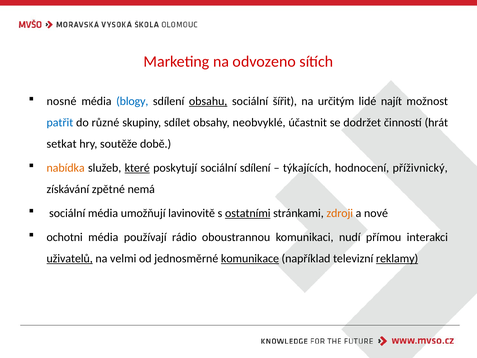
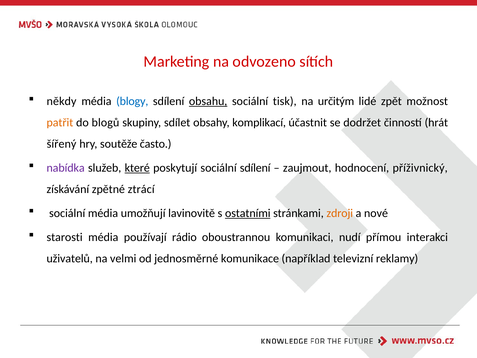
nosné: nosné -> někdy (62, 101)
šířit: šířit -> tisk (285, 101)
najít: najít -> zpět (391, 101)
patřit colour: blue -> orange (60, 122)
různé: různé -> blogů (105, 122)
neobvyklé: neobvyklé -> komplikací (259, 122)
setkat: setkat -> šířený (62, 144)
době: době -> často (156, 144)
nabídka colour: orange -> purple (66, 168)
týkajících: týkajících -> zaujmout (307, 168)
nemá: nemá -> ztrácí (141, 189)
ochotni: ochotni -> starosti (65, 237)
uživatelů underline: present -> none (70, 258)
komunikace underline: present -> none (250, 258)
reklamy underline: present -> none (397, 258)
